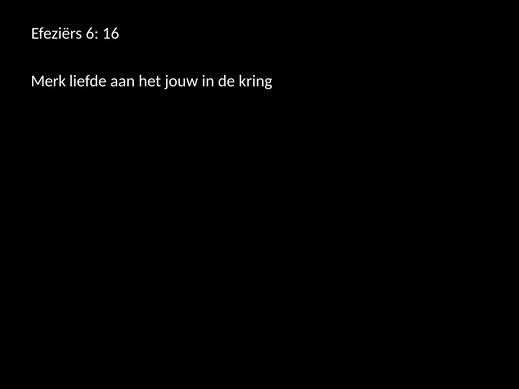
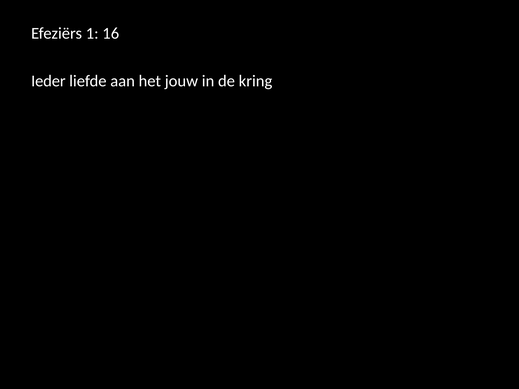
6: 6 -> 1 (92, 33)
Merk: Merk -> Ieder (48, 81)
